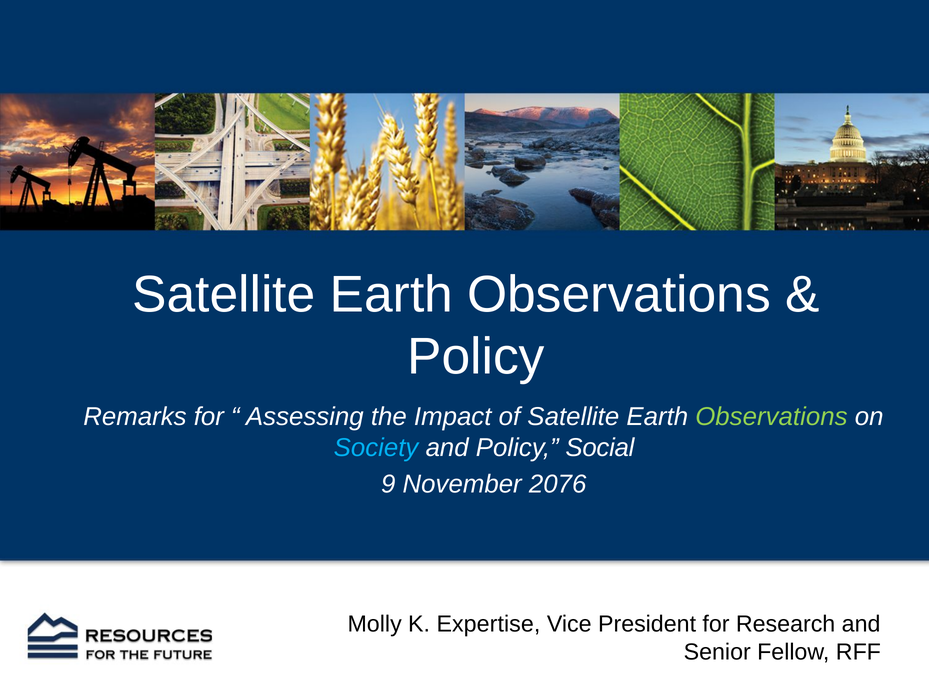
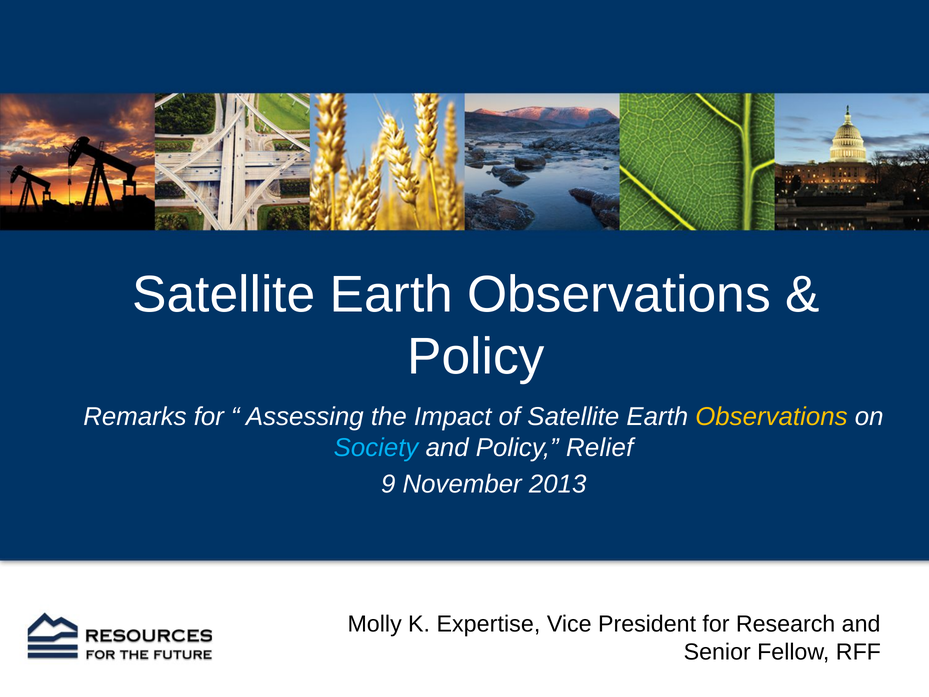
Observations colour: light green -> yellow (771, 417)
Social: Social -> Relief (600, 448)
2076: 2076 -> 2013 (558, 484)
